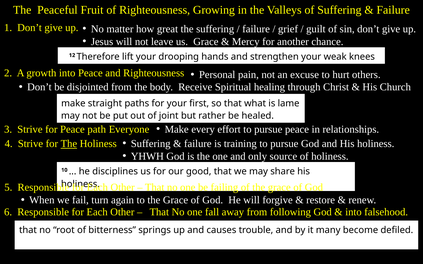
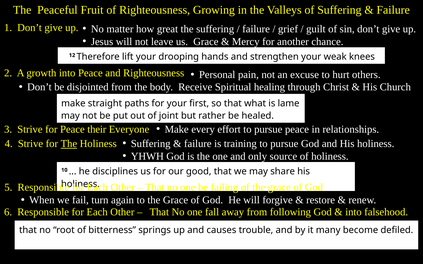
path: path -> their (97, 129)
